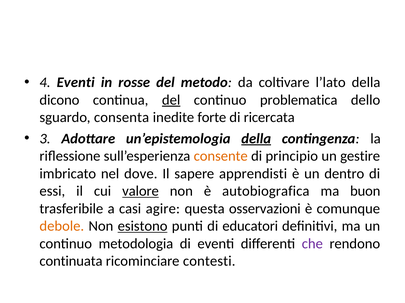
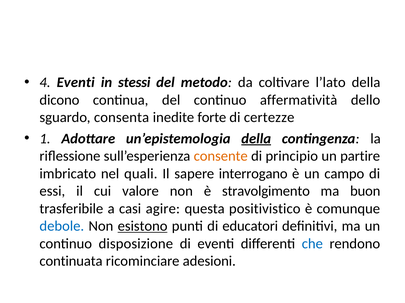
rosse: rosse -> stessi (134, 83)
del underline: present -> none (171, 100)
problematica: problematica -> affermatività (299, 100)
ricercata: ricercata -> certezze (269, 118)
3: 3 -> 1 (45, 139)
gestire: gestire -> partire (360, 156)
dove: dove -> quali (141, 174)
apprendisti: apprendisti -> interrogano (253, 174)
dentro: dentro -> campo (344, 174)
valore underline: present -> none (141, 192)
autobiografica: autobiografica -> stravolgimento (266, 192)
osservazioni: osservazioni -> positivistico (265, 209)
debole colour: orange -> blue (62, 227)
metodologia: metodologia -> disposizione (136, 244)
che colour: purple -> blue (312, 244)
contesti: contesti -> adesioni (209, 262)
